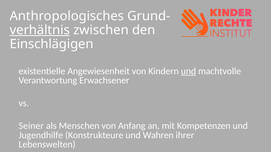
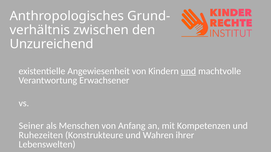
verhältnis underline: present -> none (40, 30)
Einschlägigen: Einschlägigen -> Unzureichend (52, 44)
Jugendhilfe: Jugendhilfe -> Ruhezeiten (41, 135)
